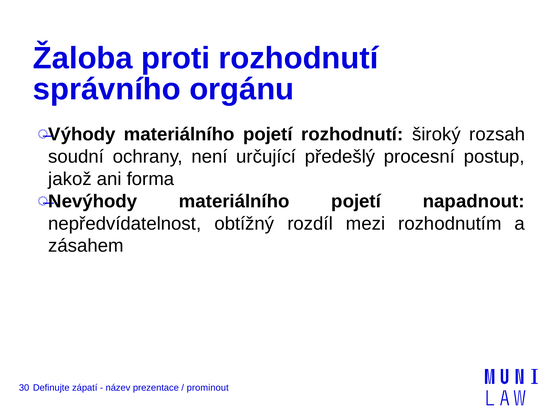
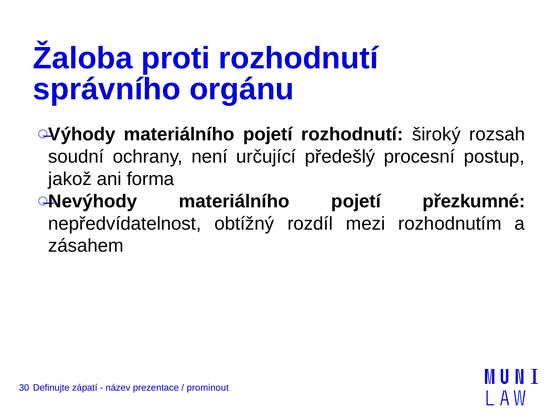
napadnout: napadnout -> přezkumné (474, 201)
